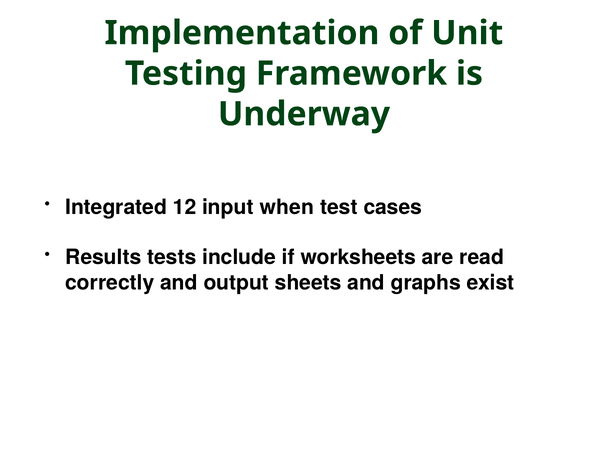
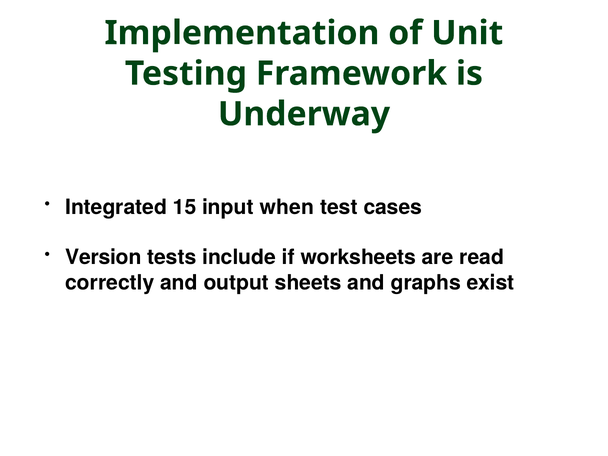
12: 12 -> 15 (185, 207)
Results: Results -> Version (103, 257)
